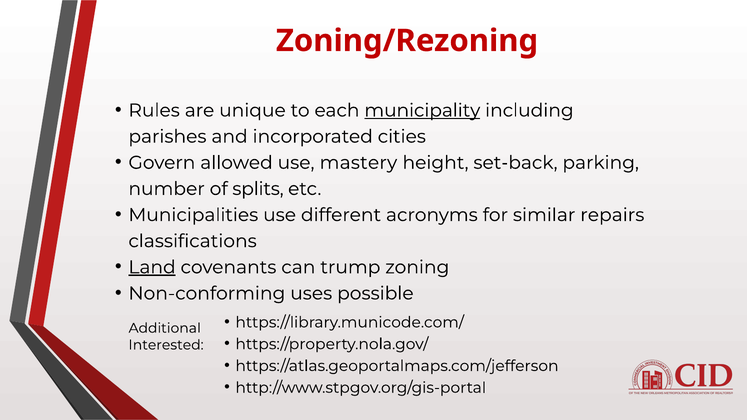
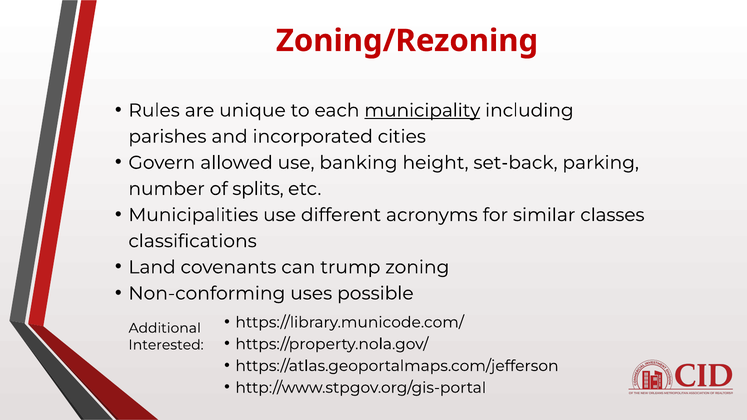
mastery: mastery -> banking (358, 163)
repairs: repairs -> classes (612, 215)
Land underline: present -> none (152, 267)
